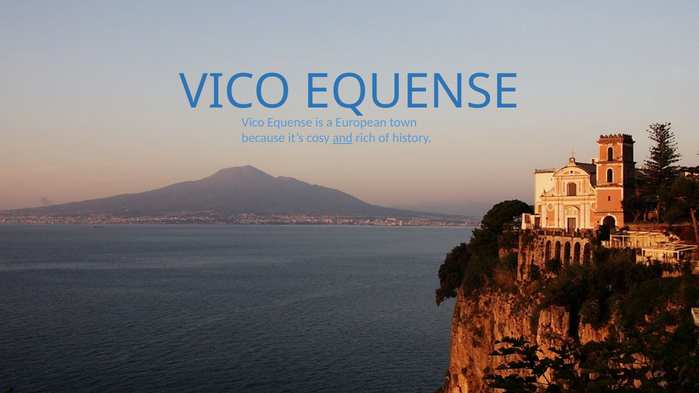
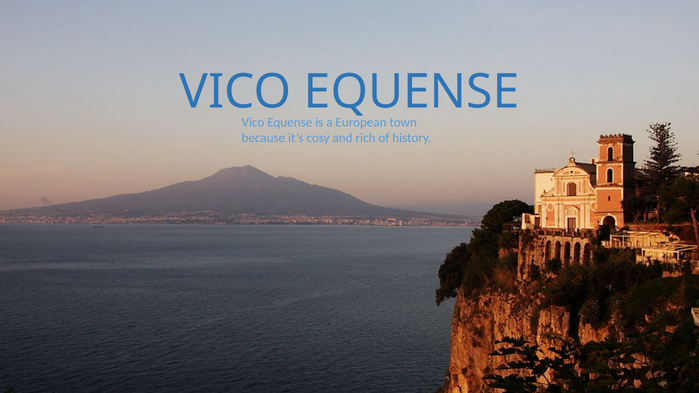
and underline: present -> none (343, 138)
